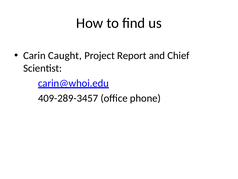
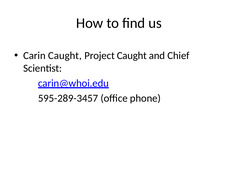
Project Report: Report -> Caught (132, 55)
409-289-3457: 409-289-3457 -> 595-289-3457 (68, 98)
